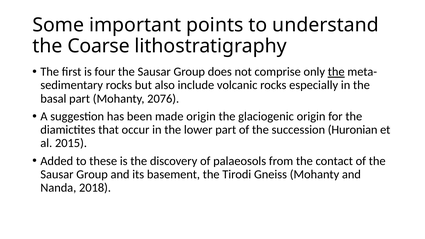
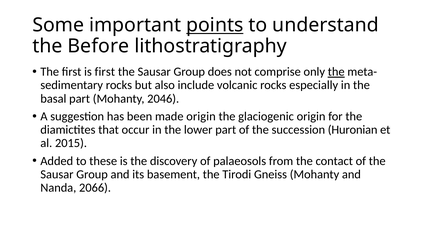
points underline: none -> present (215, 25)
Coarse: Coarse -> Before (98, 46)
is four: four -> first (105, 72)
2076: 2076 -> 2046 (163, 99)
2018: 2018 -> 2066 (95, 188)
